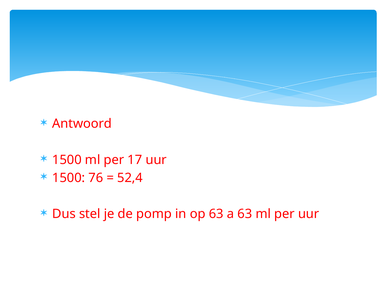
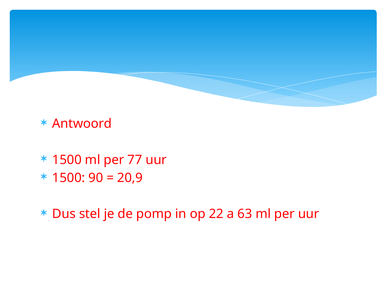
17: 17 -> 77 (135, 160)
76: 76 -> 90 (96, 178)
52,4: 52,4 -> 20,9 (130, 178)
op 63: 63 -> 22 (216, 214)
